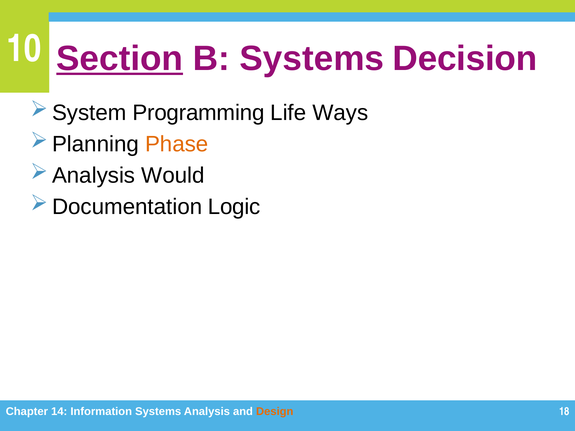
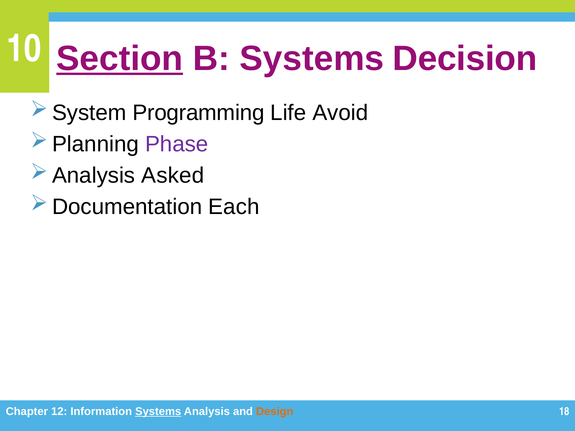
Ways: Ways -> Avoid (340, 113)
Phase colour: orange -> purple (177, 144)
Would: Would -> Asked (173, 176)
Logic: Logic -> Each (234, 207)
14: 14 -> 12 (59, 412)
Systems underline: none -> present (158, 412)
